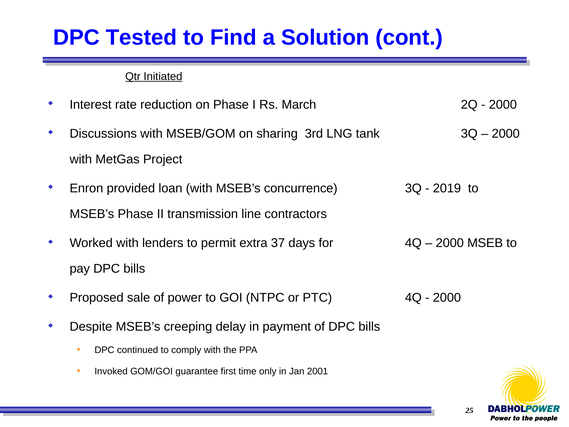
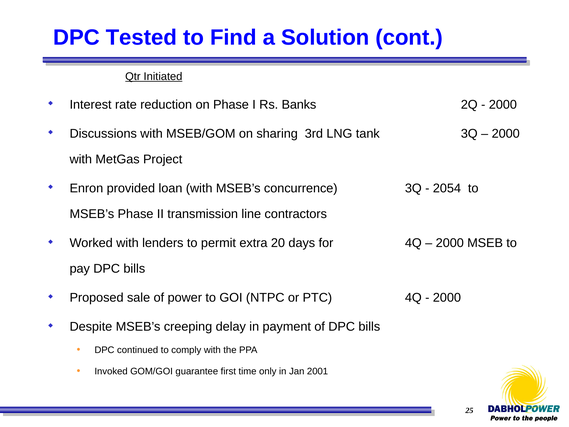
March: March -> Banks (299, 105)
2019: 2019 -> 2054 (447, 188)
37: 37 -> 20 (278, 243)
